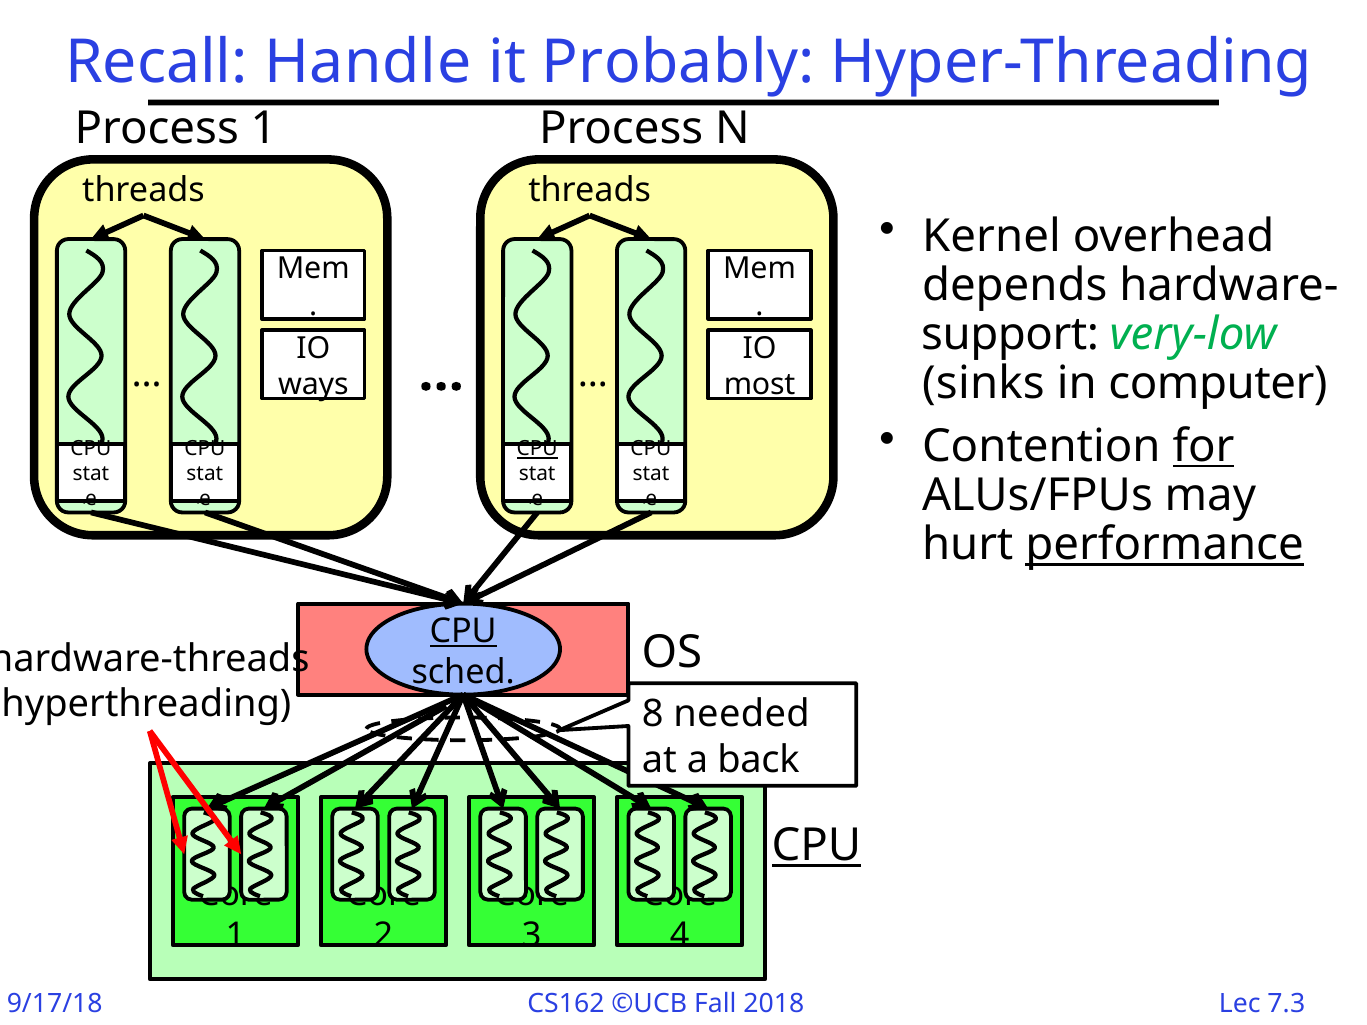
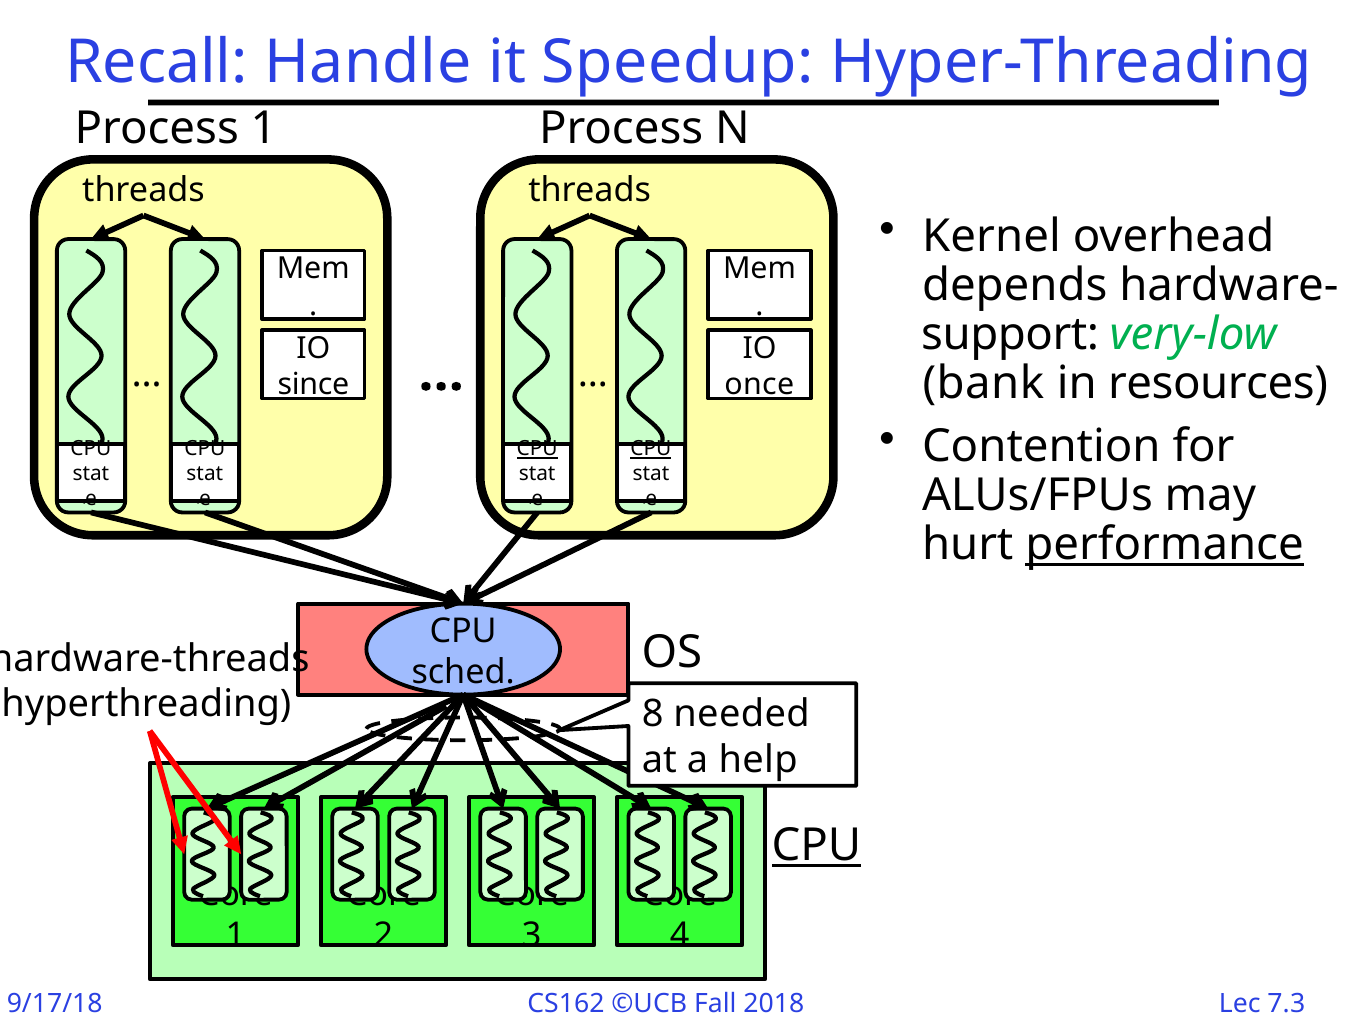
Probably: Probably -> Speedup (678, 62)
sinks: sinks -> bank (983, 384)
computer: computer -> resources (1218, 384)
ways: ways -> since (313, 385)
most: most -> once (759, 385)
for underline: present -> none (1203, 446)
CPU underline: none -> present (651, 449)
CPU underline: present -> none (463, 631)
back: back -> help (758, 760)
